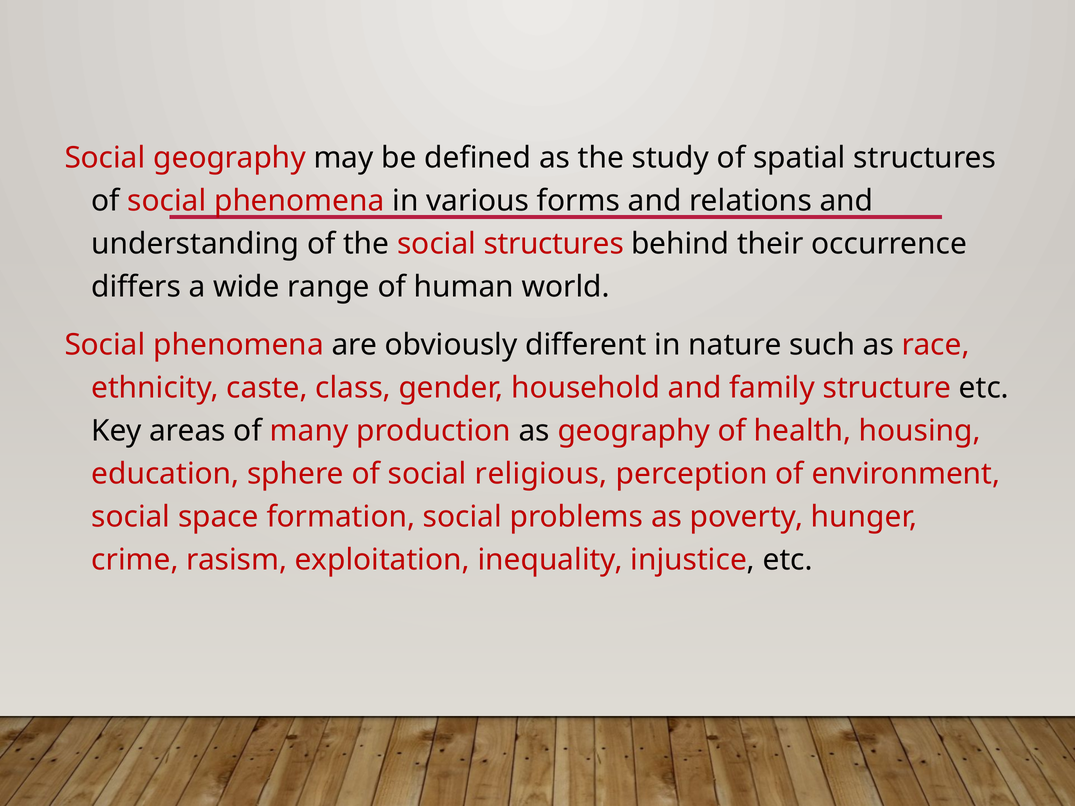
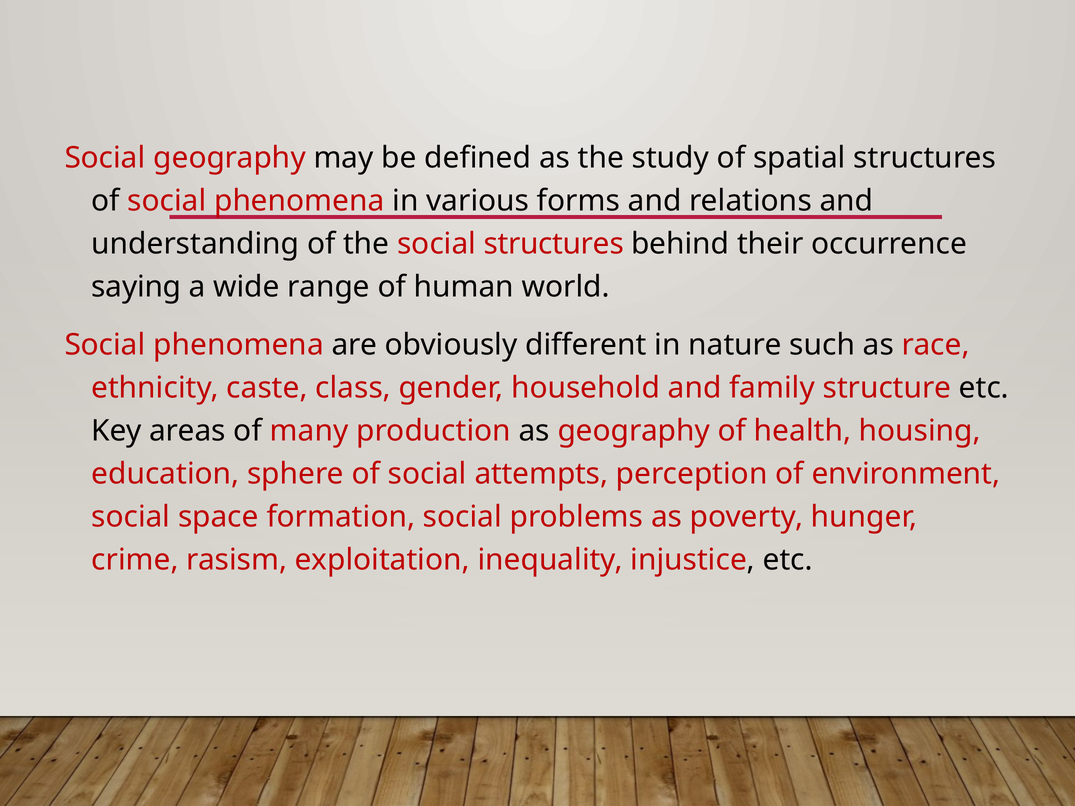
differs: differs -> saying (136, 287)
religious: religious -> attempts (541, 474)
